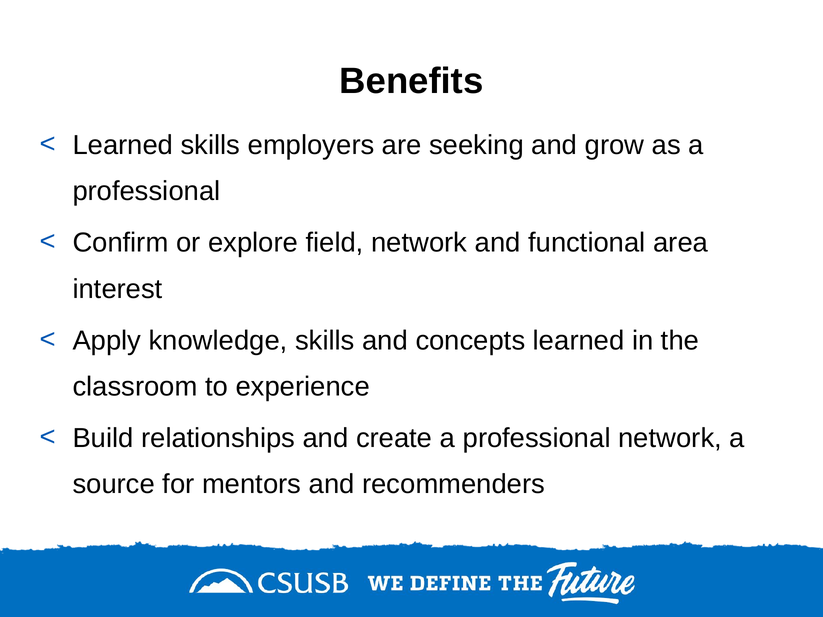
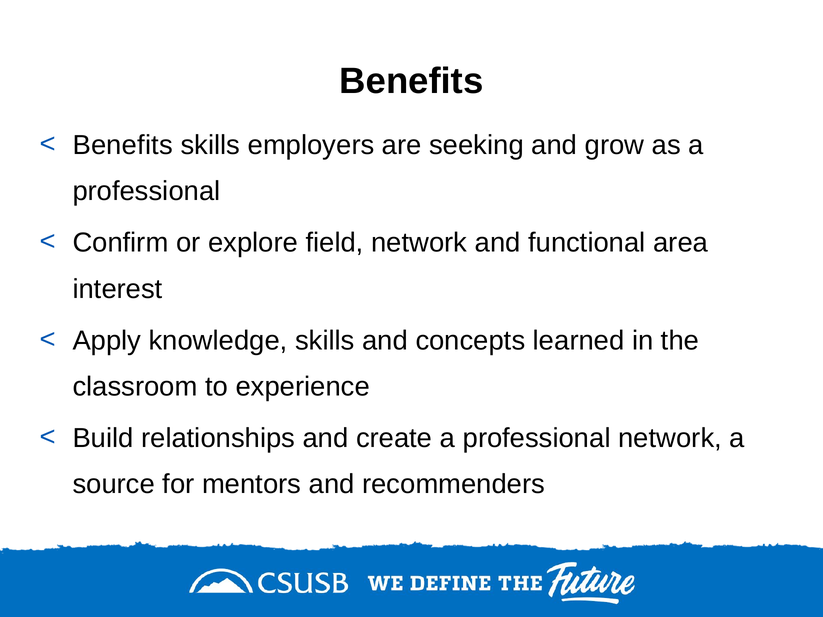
Learned: Learned -> Benefits (123, 145)
